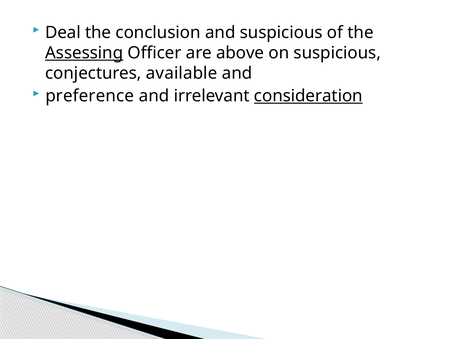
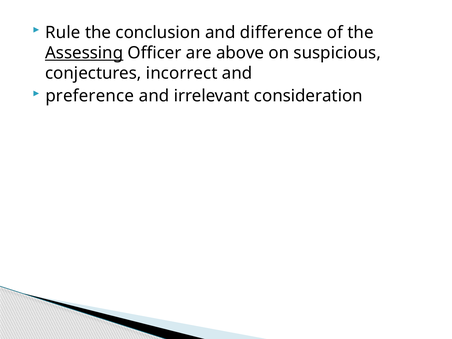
Deal: Deal -> Rule (63, 32)
and suspicious: suspicious -> difference (281, 32)
available: available -> incorrect (182, 73)
consideration underline: present -> none (308, 96)
